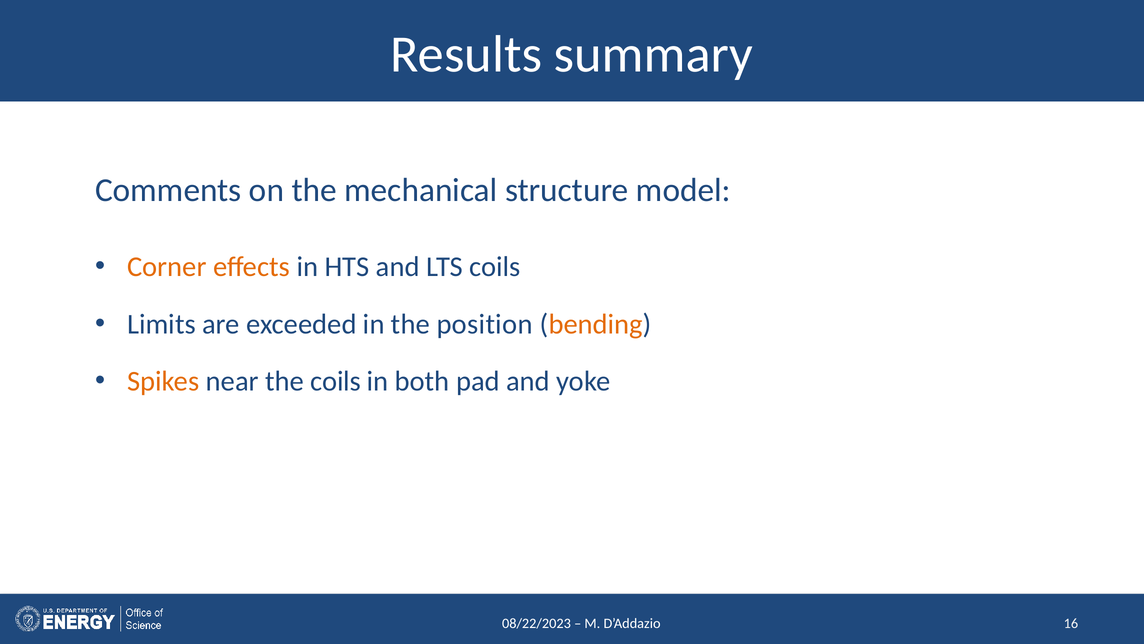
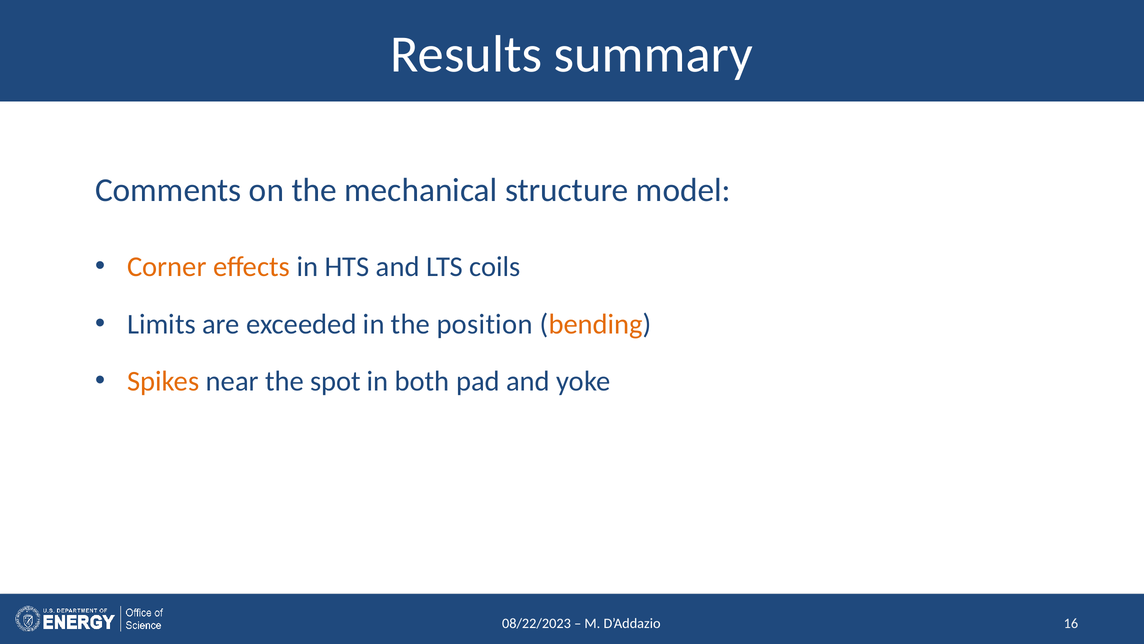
the coils: coils -> spot (336, 381)
